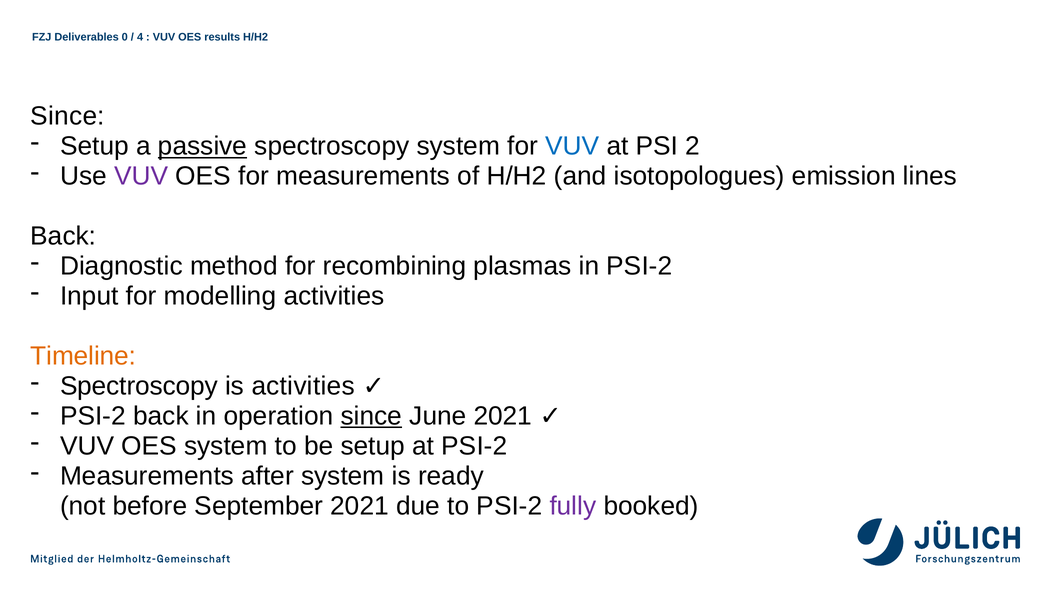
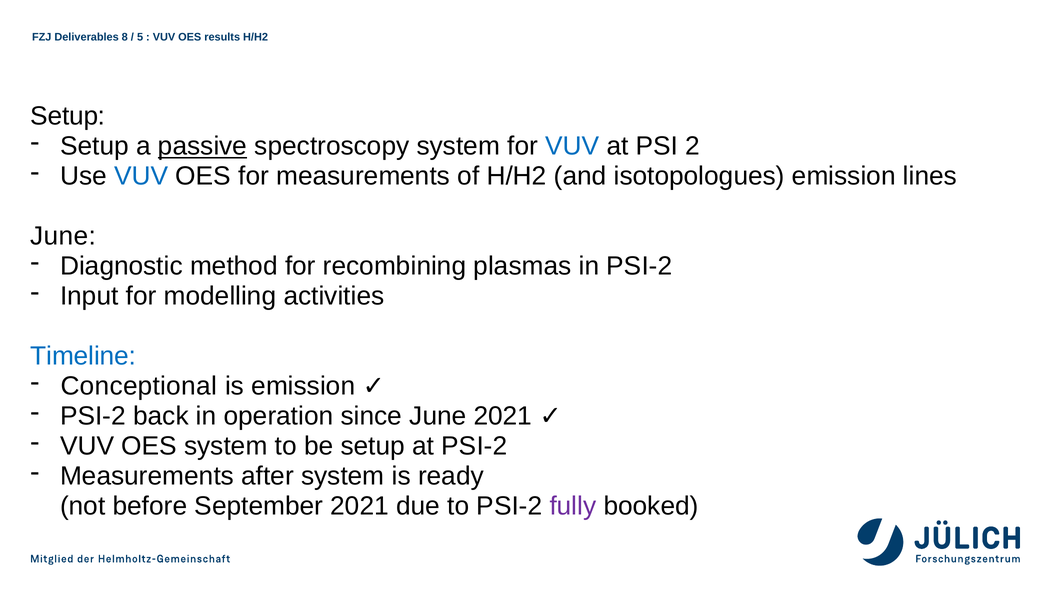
0: 0 -> 8 (125, 37)
4: 4 -> 5 (140, 37)
Since: Since -> Setup (68, 116)
VUV colour: purple -> blue (141, 176)
Back: Back -> June (63, 236)
Timeline colour: orange -> blue (83, 356)
Spectroscopy: Spectroscopy -> Conceptional (139, 386)
is activities: activities -> emission (303, 386)
since underline: present -> none (371, 416)
